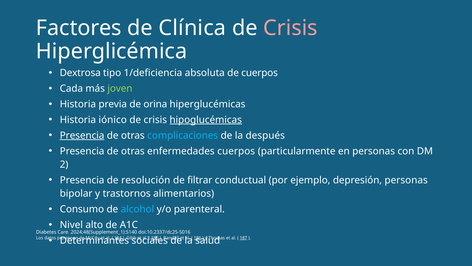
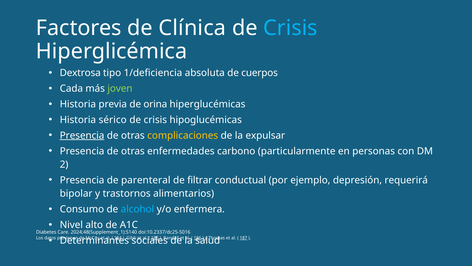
Crisis colour: pink -> light blue (290, 28)
iónico: iónico -> sérico (113, 120)
hipoglucémicas underline: present -> none (206, 120)
complicaciones colour: light blue -> yellow (183, 135)
después: después -> expulsar (265, 135)
enfermedades cuerpos: cuerpos -> carbono (236, 151)
resolución: resolución -> parenteral (146, 180)
depresión personas: personas -> requerirá (406, 180)
parenteral: parenteral -> enfermera (199, 209)
